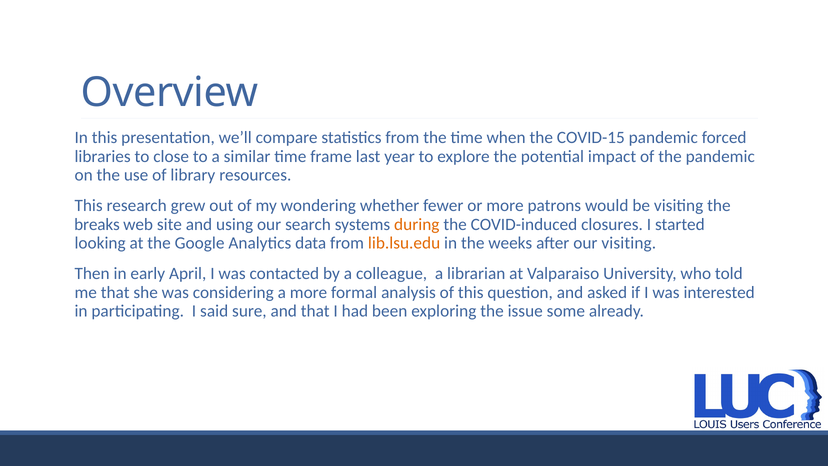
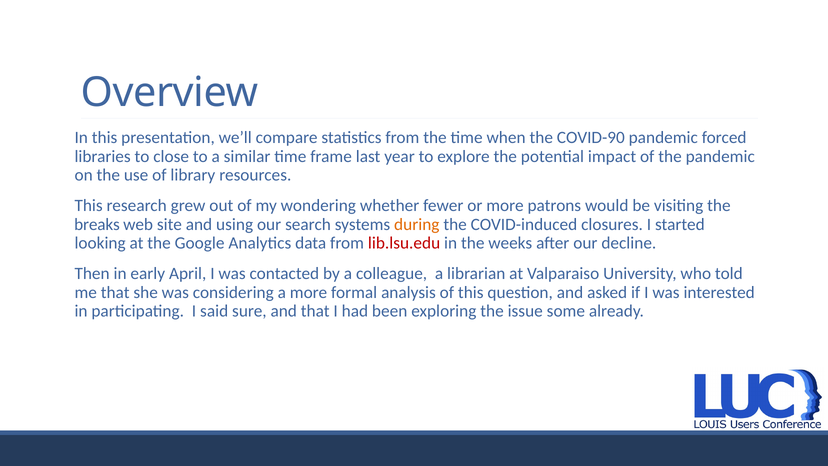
COVID-15: COVID-15 -> COVID-90 (591, 138)
lib.lsu.edu colour: orange -> red (404, 243)
our visiting: visiting -> decline (629, 243)
